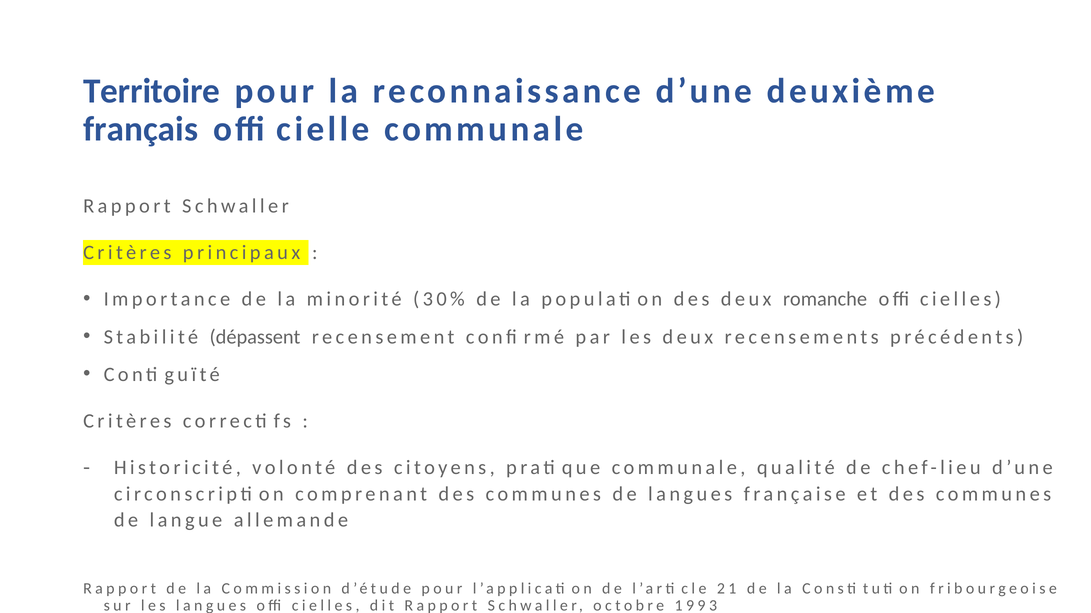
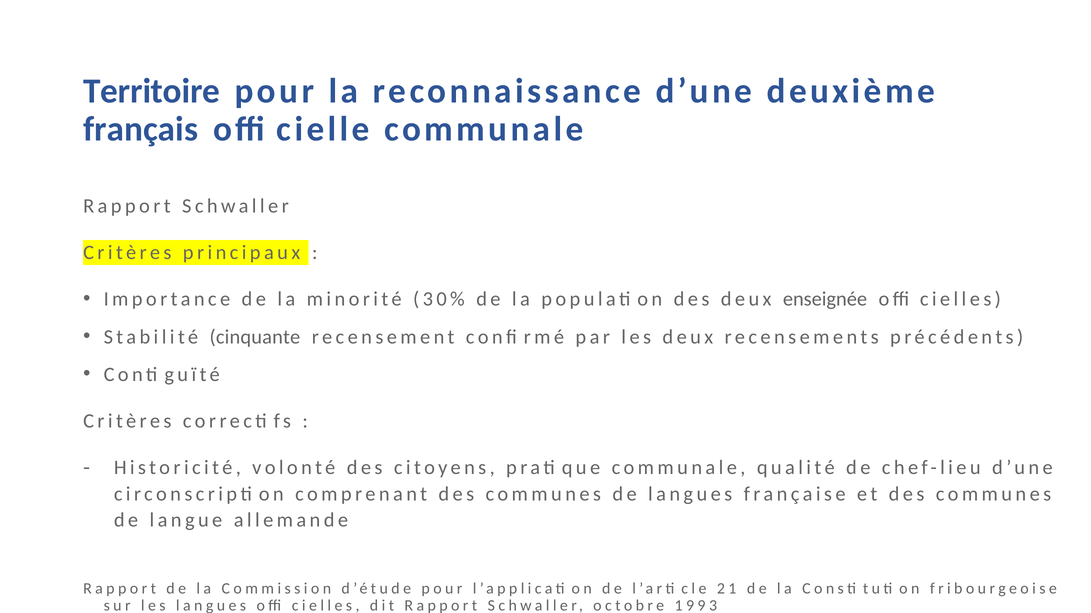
romanche: romanche -> enseignée (825, 300)
dépassent: dépassent -> cinquante (255, 337)
